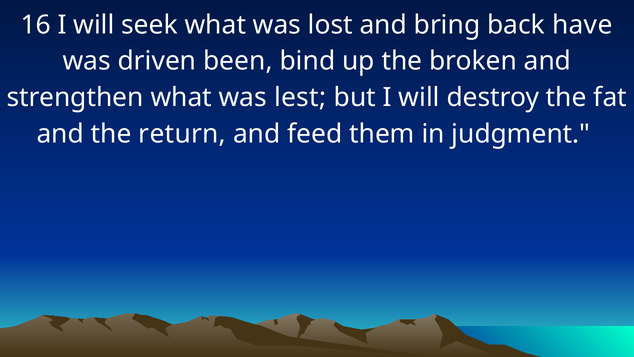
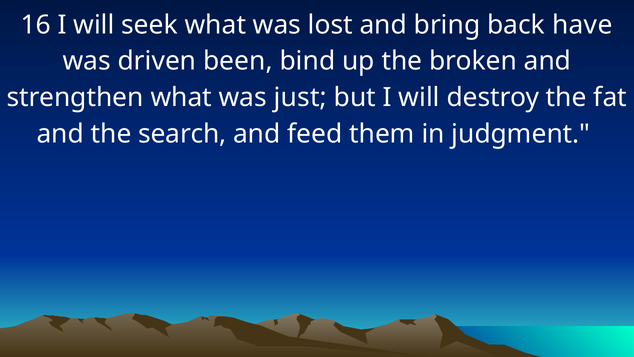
lest: lest -> just (300, 98)
return: return -> search (182, 134)
